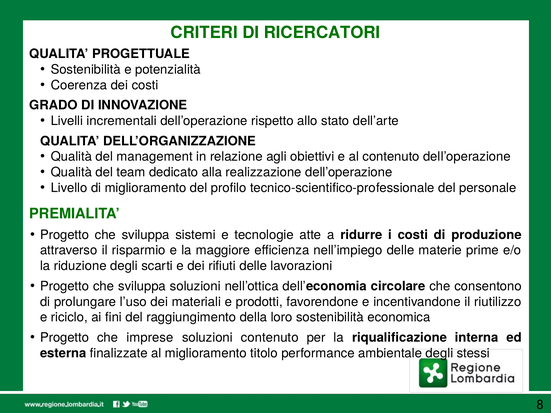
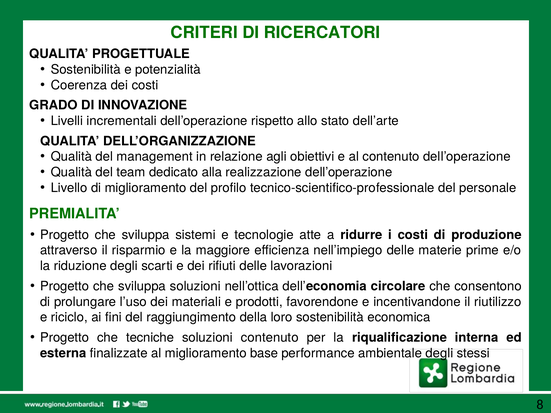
imprese: imprese -> tecniche (150, 338)
titolo: titolo -> base (264, 353)
